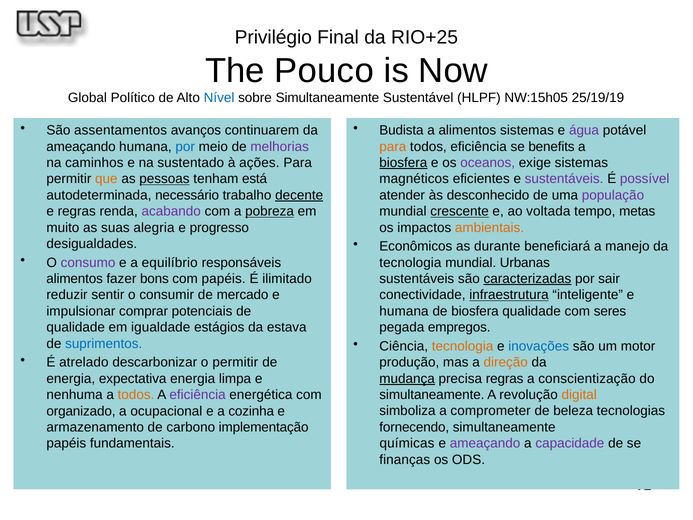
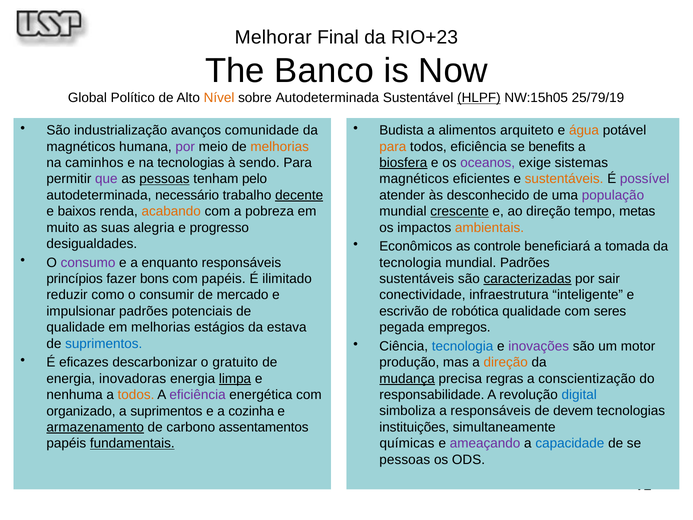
Privilégio: Privilégio -> Melhorar (273, 37)
RIO+25: RIO+25 -> RIO+23 (425, 37)
Pouco: Pouco -> Banco (324, 71)
Nível colour: blue -> orange (219, 98)
sobre Simultaneamente: Simultaneamente -> Autodeterminada (327, 98)
HLPF underline: none -> present (479, 98)
25/19/19: 25/19/19 -> 25/79/19 (598, 98)
assentamentos: assentamentos -> industrialização (121, 130)
continuarem: continuarem -> comunidade (262, 130)
alimentos sistemas: sistemas -> arquiteto (527, 130)
água colour: purple -> orange (584, 130)
ameaçando: ameaçando -> magnéticos (81, 147)
por colour: blue -> purple (185, 147)
melhorias colour: purple -> orange (280, 147)
na sustentado: sustentado -> tecnologias (191, 163)
ações: ações -> sendo (259, 163)
que colour: orange -> purple (106, 179)
está: está -> pelo (255, 179)
sustentáveis colour: purple -> orange (564, 179)
e regras: regras -> baixos (77, 211)
acabando colour: purple -> orange (171, 211)
pobreza underline: present -> none (270, 211)
ao voltada: voltada -> direção (548, 211)
durante: durante -> controle (497, 246)
manejo: manejo -> tomada (627, 246)
equilíbrio: equilíbrio -> enquanto (170, 263)
mundial Urbanas: Urbanas -> Padrões (525, 263)
alimentos: alimentos -> princípios (75, 279)
infraestrutura underline: present -> none (509, 295)
sentir: sentir -> como (108, 295)
humana: humana -> escrivão (404, 311)
de biosfera: biosfera -> robótica (475, 311)
impulsionar comprar: comprar -> padrões (144, 311)
em igualdade: igualdade -> melhorias (161, 327)
tecnologia colour: orange -> blue (463, 346)
inovações colour: blue -> purple (539, 346)
atrelado: atrelado -> eficazes (84, 362)
o permitir: permitir -> gratuito (235, 362)
expectativa: expectativa -> inovadoras (133, 379)
limpa underline: none -> present (235, 379)
simultaneamente: simultaneamente -> responsabilidade (432, 395)
digital colour: orange -> blue (579, 395)
a ocupacional: ocupacional -> suprimentos (166, 411)
a comprometer: comprometer -> responsáveis (491, 411)
beleza: beleza -> devem (573, 411)
fornecendo: fornecendo -> instituições (414, 427)
armazenamento underline: none -> present (95, 427)
implementação: implementação -> assentamentos (264, 427)
capacidade colour: purple -> blue (570, 443)
fundamentais underline: none -> present (132, 443)
finanças: finanças -> pessoas (405, 459)
